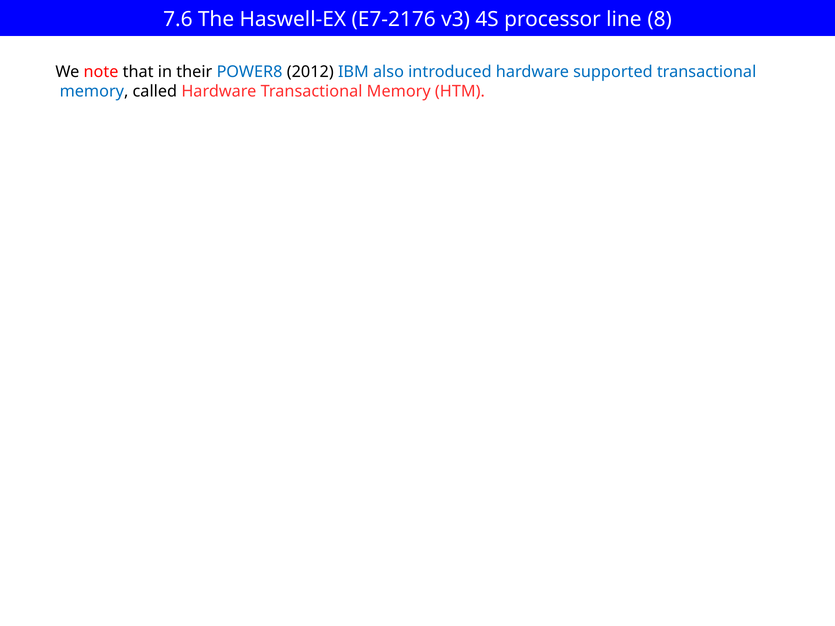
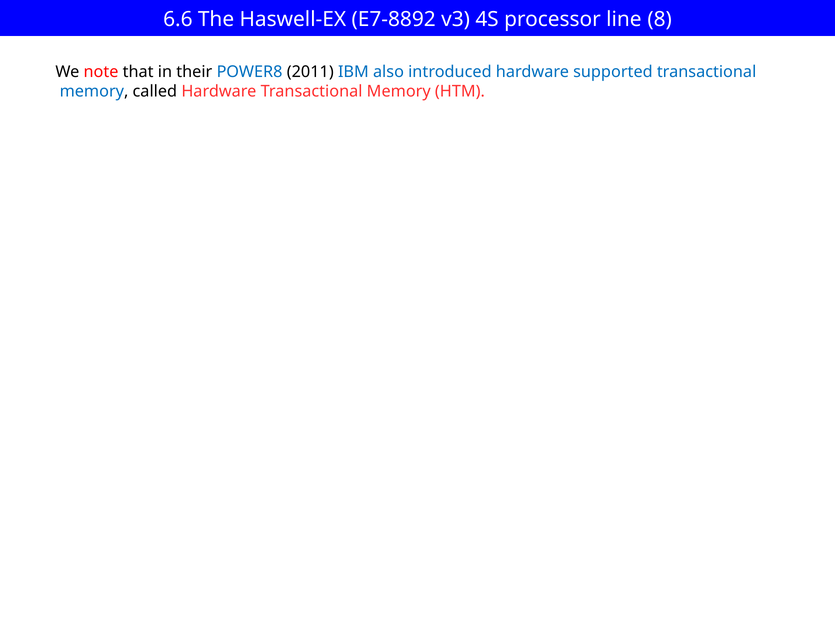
7.6: 7.6 -> 6.6 (178, 19)
E7-2176: E7-2176 -> E7-8892 (394, 19)
2012: 2012 -> 2011 (310, 72)
